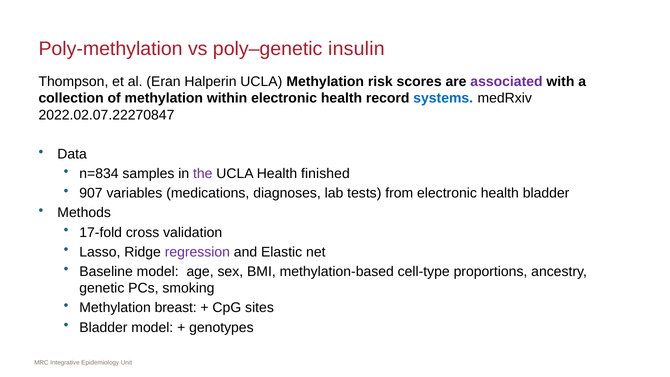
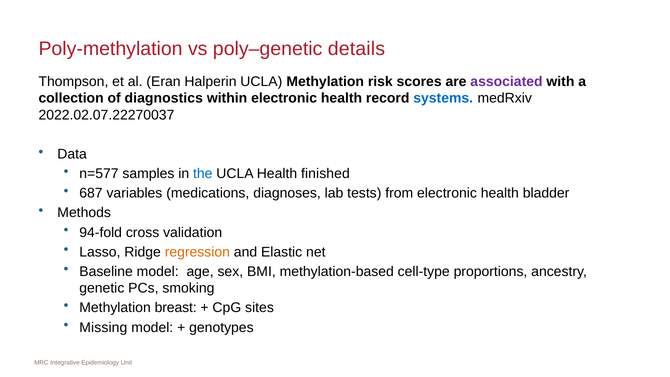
insulin: insulin -> details (356, 49)
of methylation: methylation -> diagnostics (164, 98)
2022.02.07.22270847: 2022.02.07.22270847 -> 2022.02.07.22270037 (106, 115)
n=834: n=834 -> n=577 (99, 174)
the colour: purple -> blue (203, 174)
907: 907 -> 687 (91, 193)
17-fold: 17-fold -> 94-fold (101, 232)
regression colour: purple -> orange (197, 252)
Bladder: Bladder -> Missing (103, 327)
